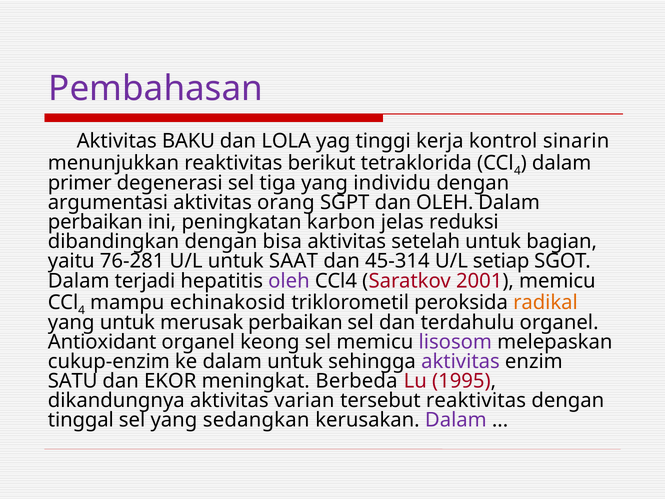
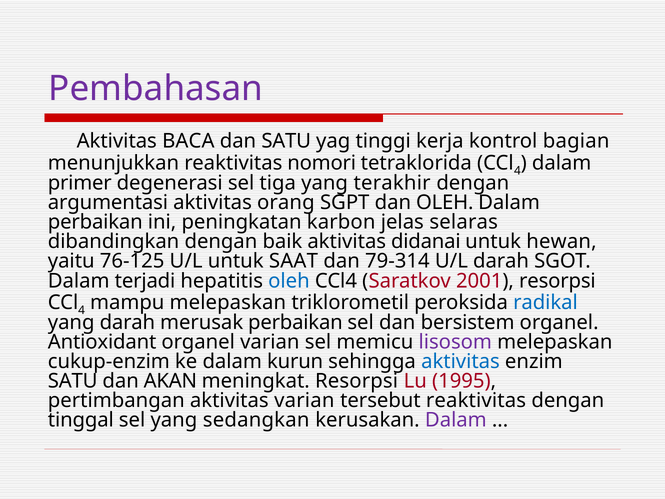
BAKU: BAKU -> BACA (188, 141)
dan LOLA: LOLA -> SATU (286, 141)
sinarin: sinarin -> bagian (576, 141)
berikut: berikut -> nomori (322, 163)
individu: individu -> terakhir (392, 183)
reduksi: reduksi -> selaras (464, 222)
bisa: bisa -> baik (282, 242)
setelah: setelah -> didanai (426, 242)
bagian: bagian -> hewan (561, 242)
76-281: 76-281 -> 76-125 (132, 261)
45-314: 45-314 -> 79-314 (397, 261)
U/L setiap: setiap -> darah (501, 261)
oleh colour: purple -> blue (289, 281)
2001 memicu: memicu -> resorpsi (557, 281)
mampu echinakosid: echinakosid -> melepaskan (228, 302)
radikal colour: orange -> blue (545, 302)
yang untuk: untuk -> darah (127, 322)
terdahulu: terdahulu -> bersistem (468, 322)
organel keong: keong -> varian (270, 342)
dalam untuk: untuk -> kurun (295, 361)
aktivitas colour: purple -> blue (460, 361)
EKOR: EKOR -> AKAN (170, 381)
meningkat Berbeda: Berbeda -> Resorpsi (357, 381)
dikandungnya: dikandungnya -> pertimbangan (116, 400)
